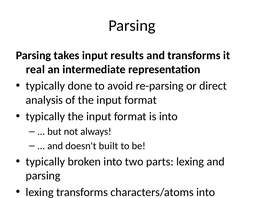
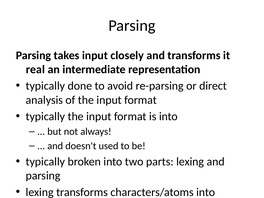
results: results -> closely (127, 55)
built: built -> used (109, 146)
